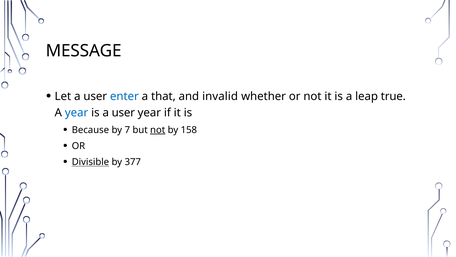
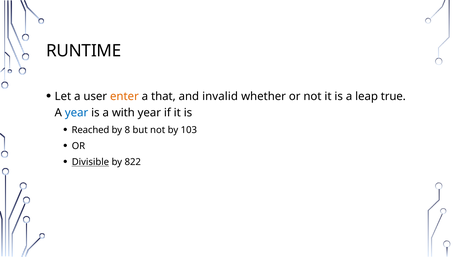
MESSAGE: MESSAGE -> RUNTIME (84, 51)
enter colour: blue -> orange (124, 96)
is a user: user -> with (123, 113)
Because: Because -> Reached (90, 130)
7: 7 -> 8 (127, 130)
not underline: present -> none (158, 130)
158: 158 -> 103 (189, 130)
377: 377 -> 822 (133, 162)
